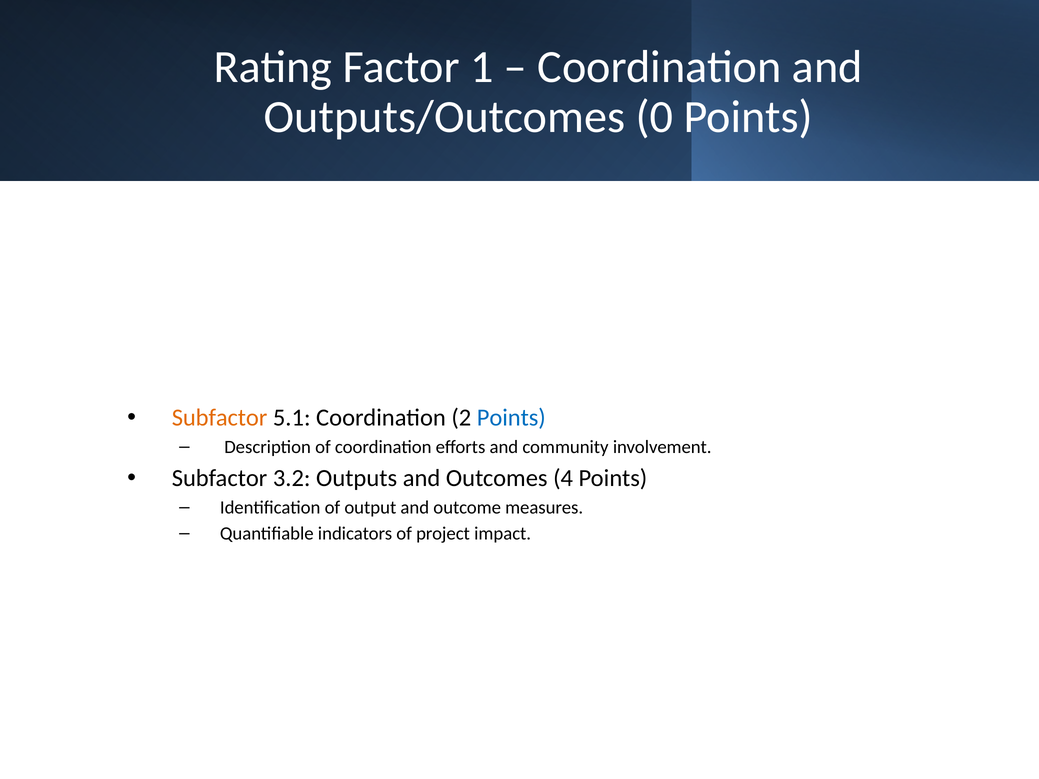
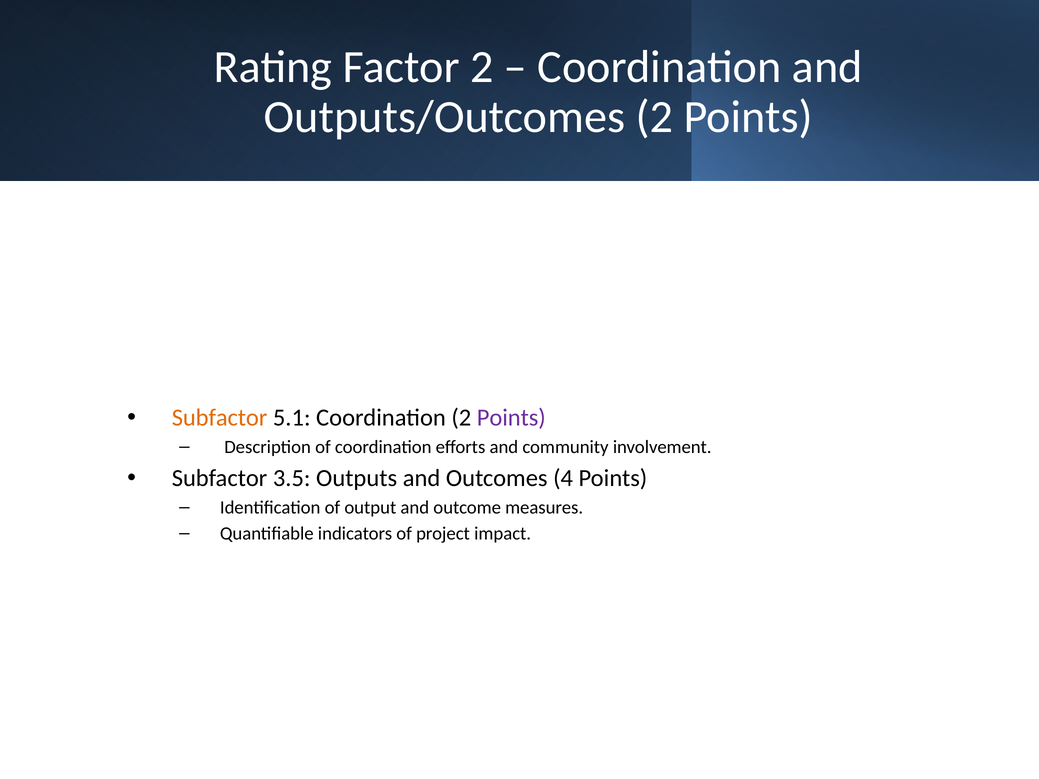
Factor 1: 1 -> 2 (482, 67)
Outputs/Outcomes 0: 0 -> 2 (654, 117)
Points colour: blue -> purple (511, 418)
3.2: 3.2 -> 3.5 (292, 478)
